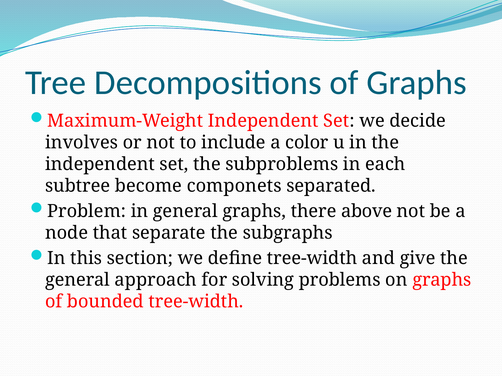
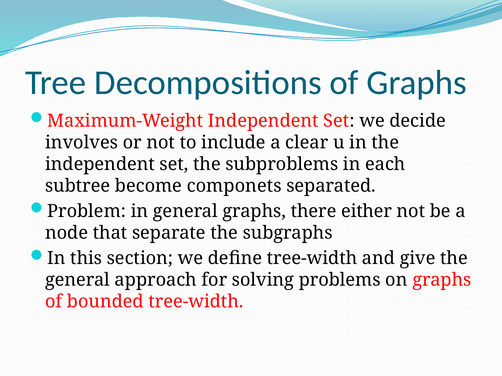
color: color -> clear (307, 143)
above: above -> either (367, 211)
